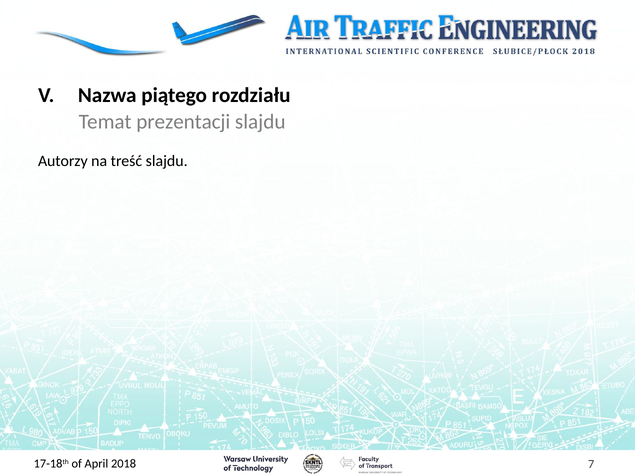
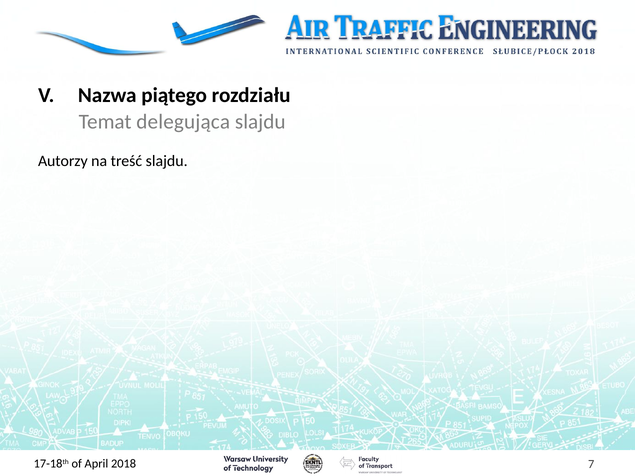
prezentacji: prezentacji -> delegująca (183, 122)
